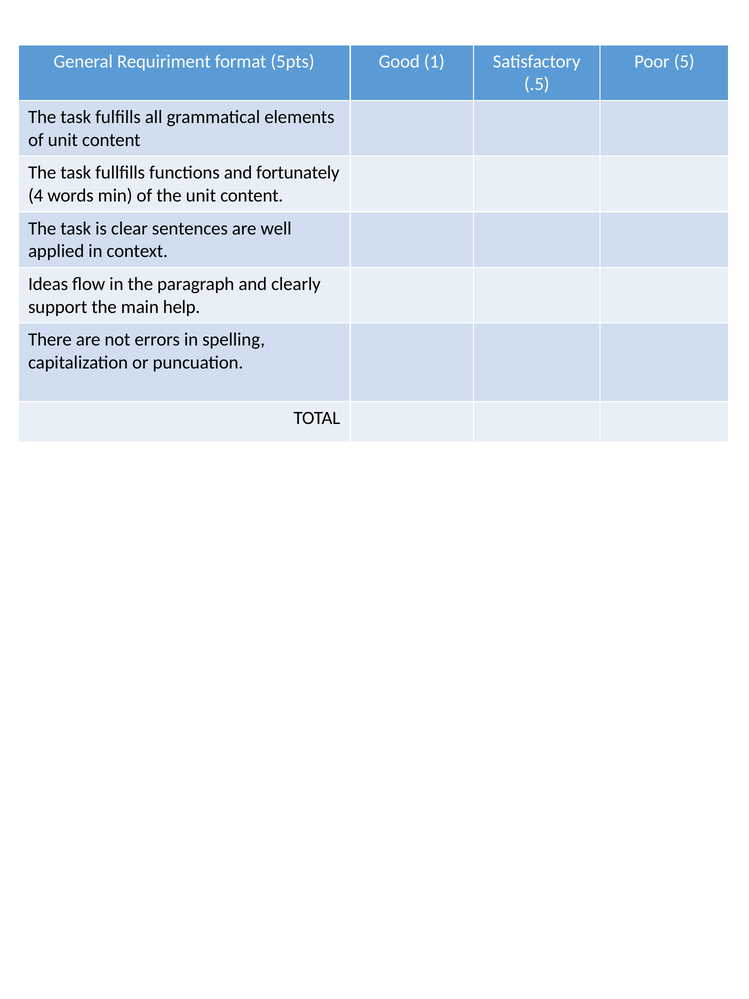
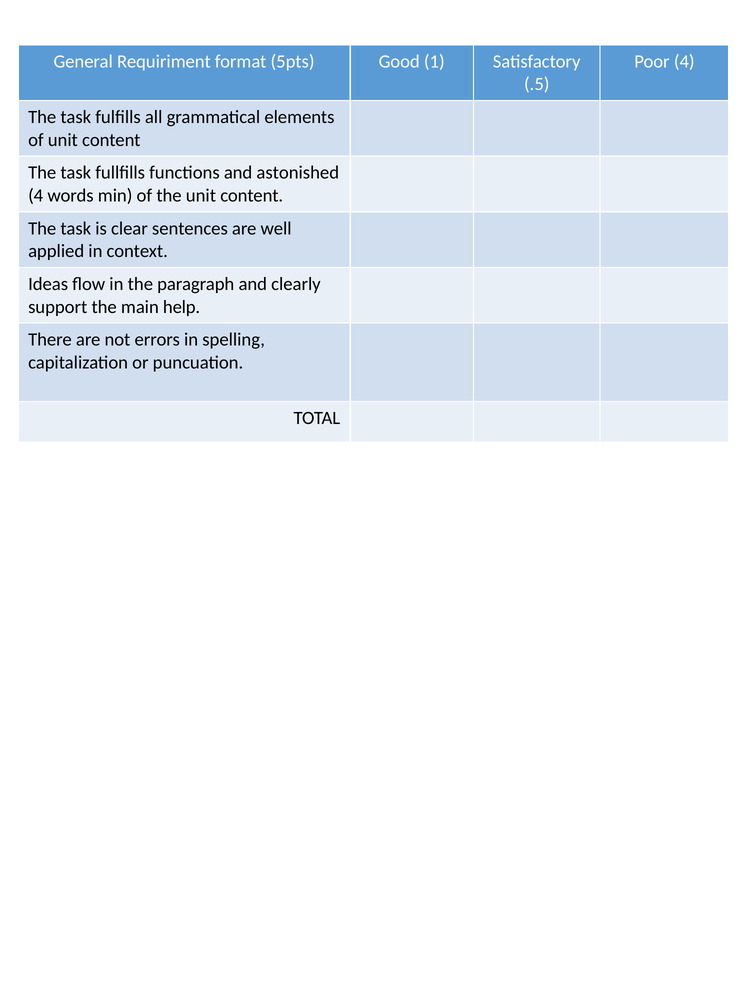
Poor 5: 5 -> 4 (684, 61)
fortunately: fortunately -> astonished (298, 173)
